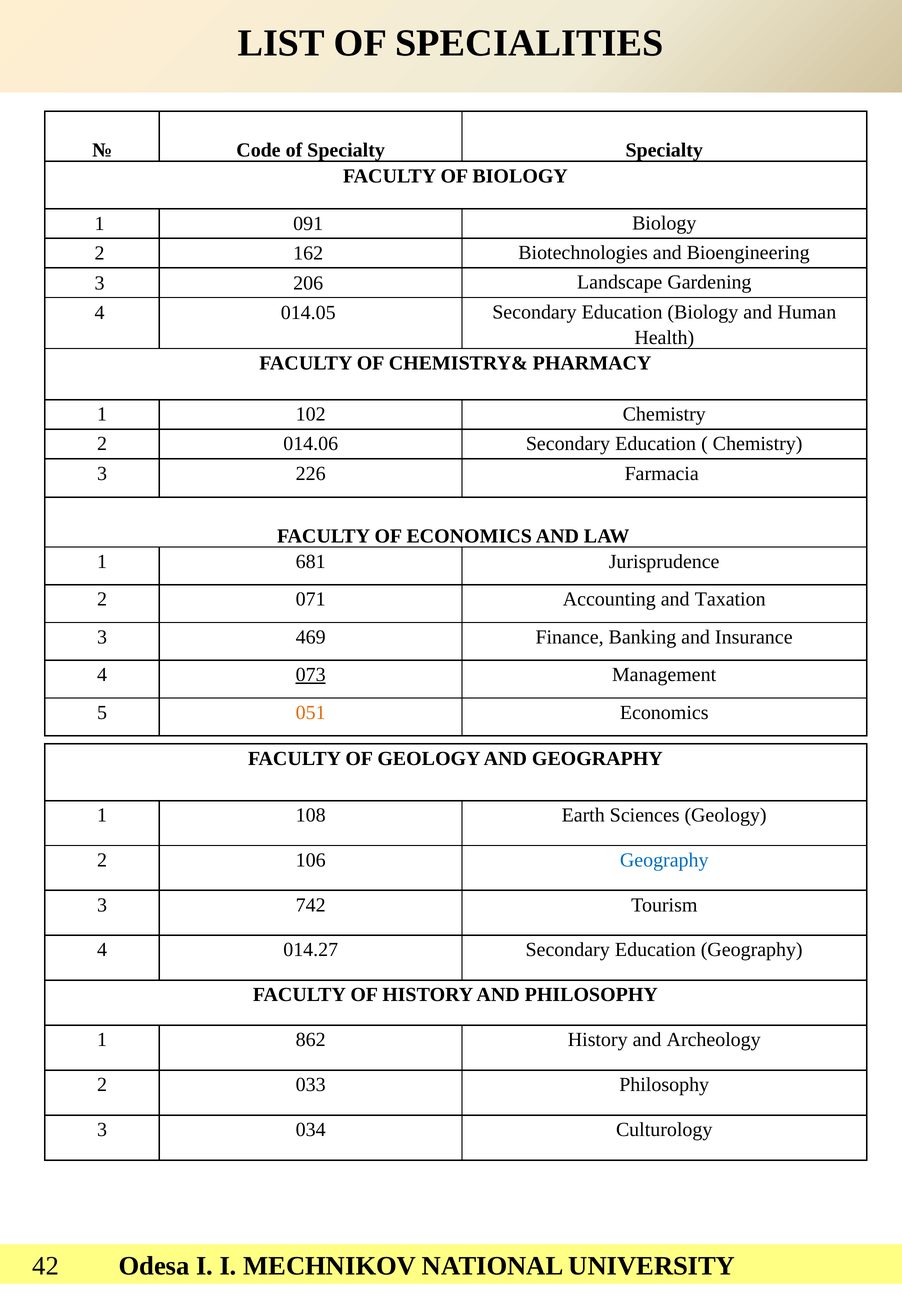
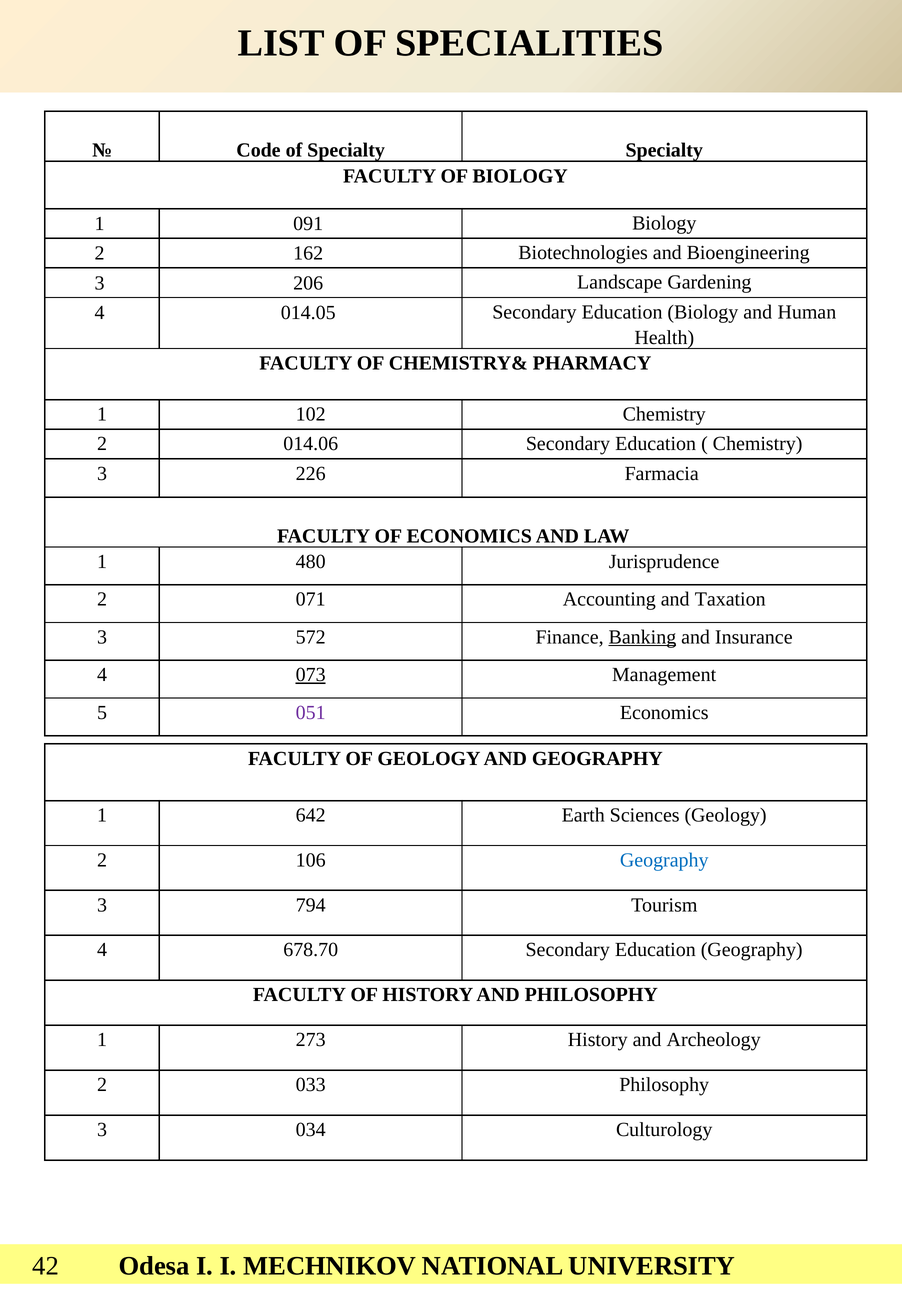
681: 681 -> 480 (311, 562)
469: 469 -> 572 (311, 637)
Banking underline: none -> present (642, 637)
051 colour: orange -> purple (311, 713)
108: 108 -> 642 (311, 816)
742: 742 -> 794 (311, 905)
014.27: 014.27 -> 678.70 (311, 950)
862: 862 -> 273 (311, 1040)
